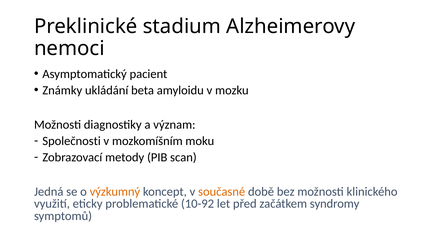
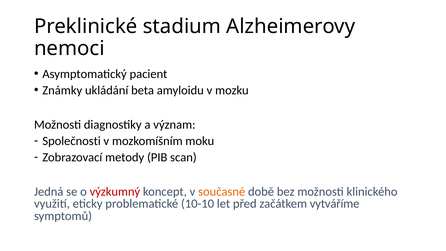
výzkumný colour: orange -> red (115, 191)
10-92: 10-92 -> 10-10 (198, 204)
syndromy: syndromy -> vytváříme (335, 204)
